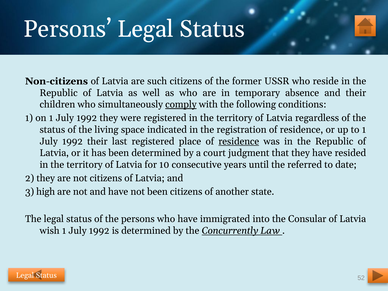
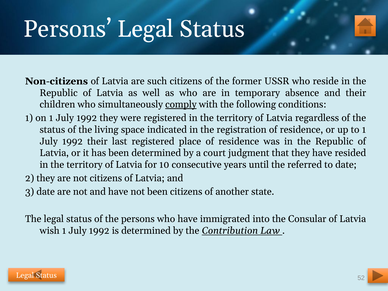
residence underline: present -> none (239, 141)
3 high: high -> date (46, 192)
Concurrently: Concurrently -> Contribution (230, 231)
